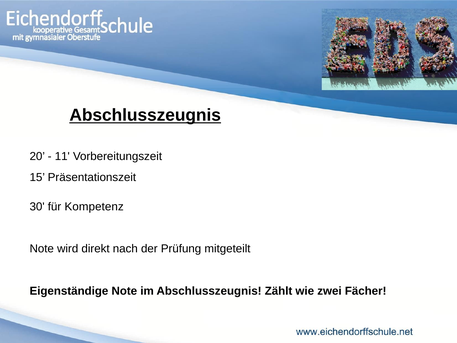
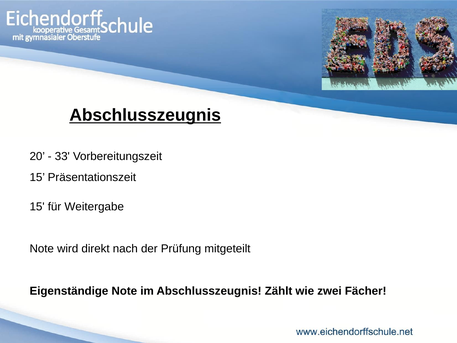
11: 11 -> 33 (62, 156)
30: 30 -> 15 (37, 207)
Kompetenz: Kompetenz -> Weitergabe (94, 207)
